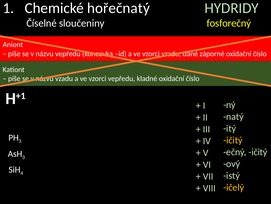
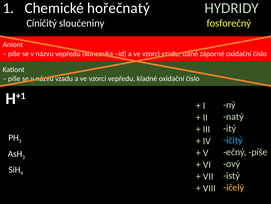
Číselné: Číselné -> Cíničitý (42, 23)
ičitý colour: yellow -> light blue (233, 140)
ečný ičitý: ičitý -> píše (258, 151)
